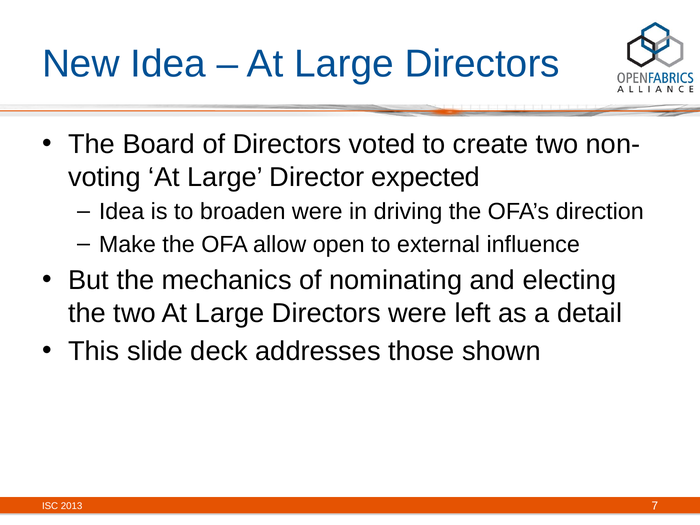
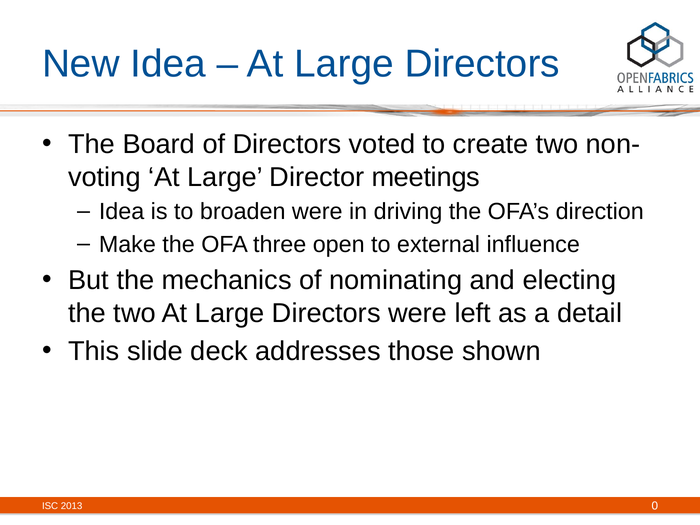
expected: expected -> meetings (426, 177)
allow: allow -> three (280, 244)
7: 7 -> 0 (655, 506)
